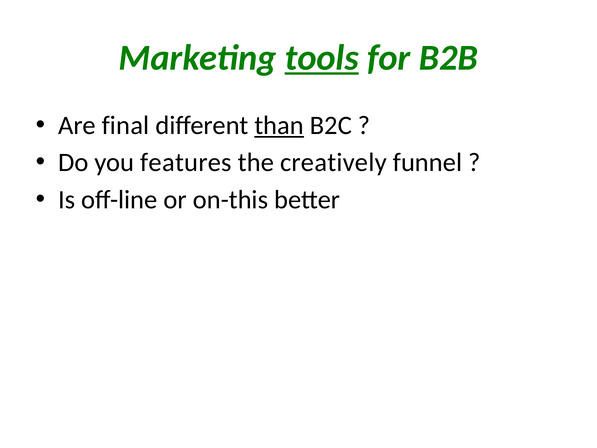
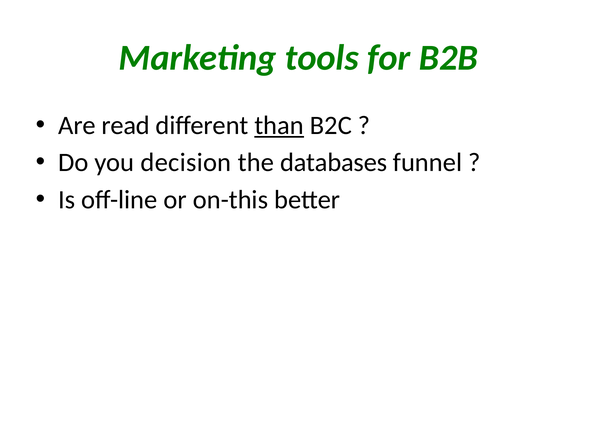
tools underline: present -> none (322, 58)
final: final -> read (126, 125)
features: features -> decision (186, 162)
creatively: creatively -> databases (334, 162)
